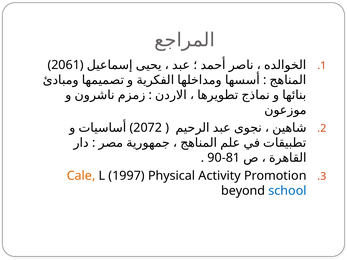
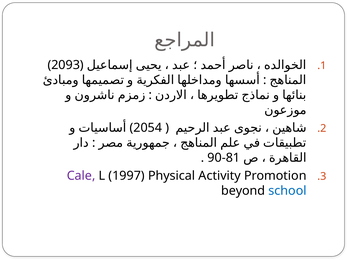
2061: 2061 -> 2093 (66, 65)
2072: 2072 -> 2054 (148, 128)
Cale colour: orange -> purple (81, 176)
